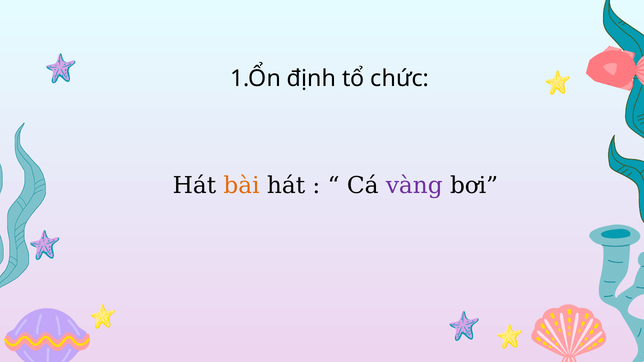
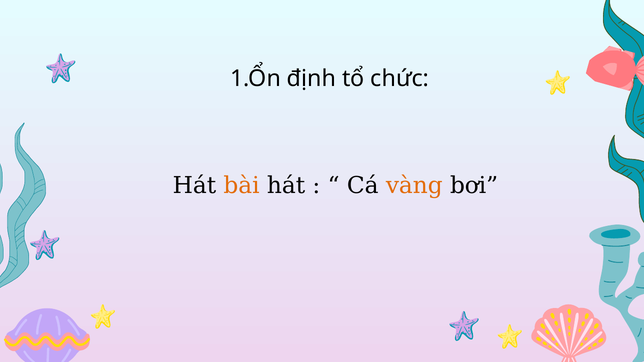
vàng colour: purple -> orange (414, 186)
